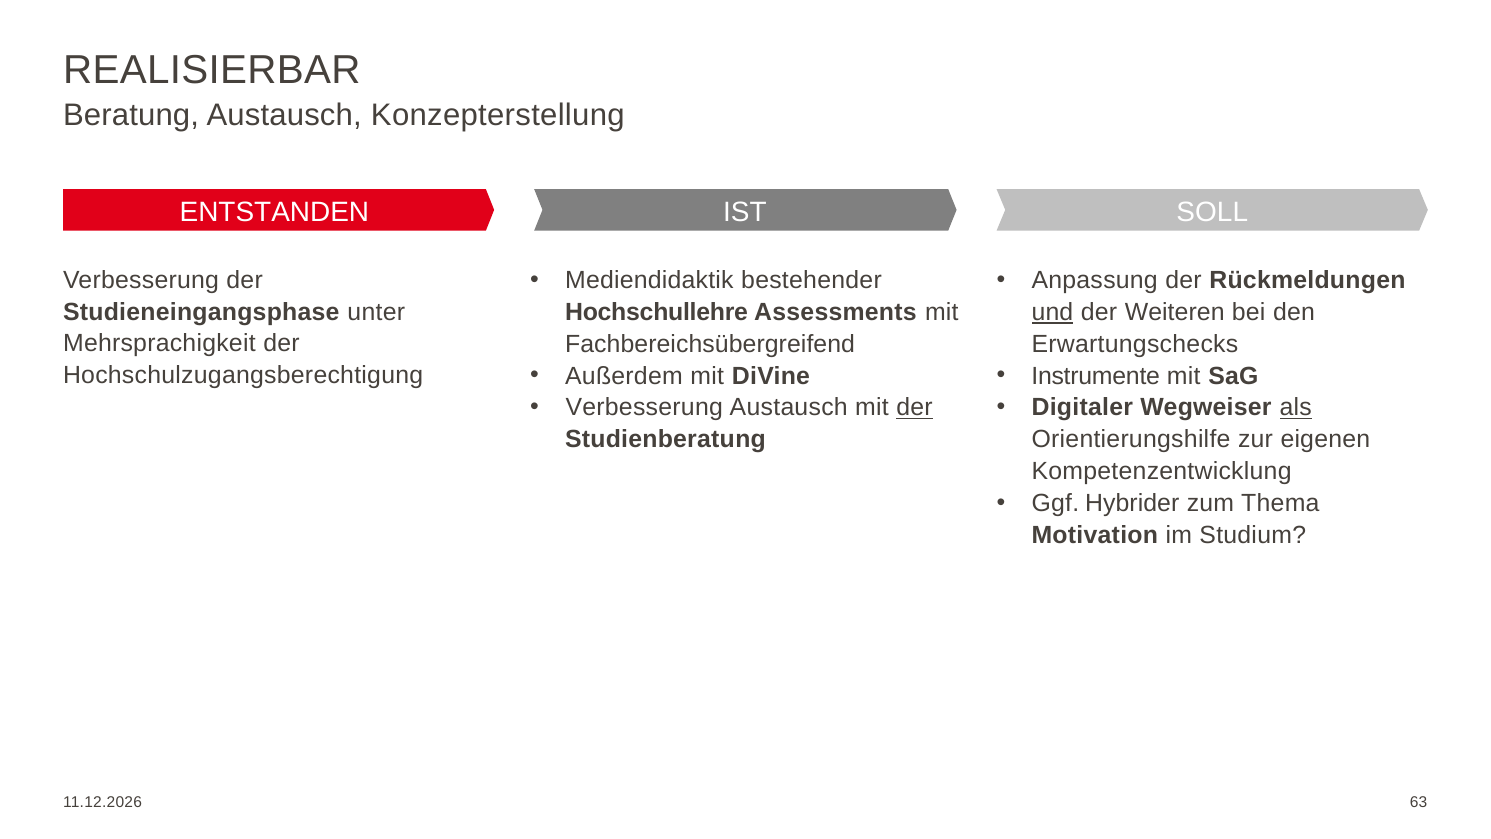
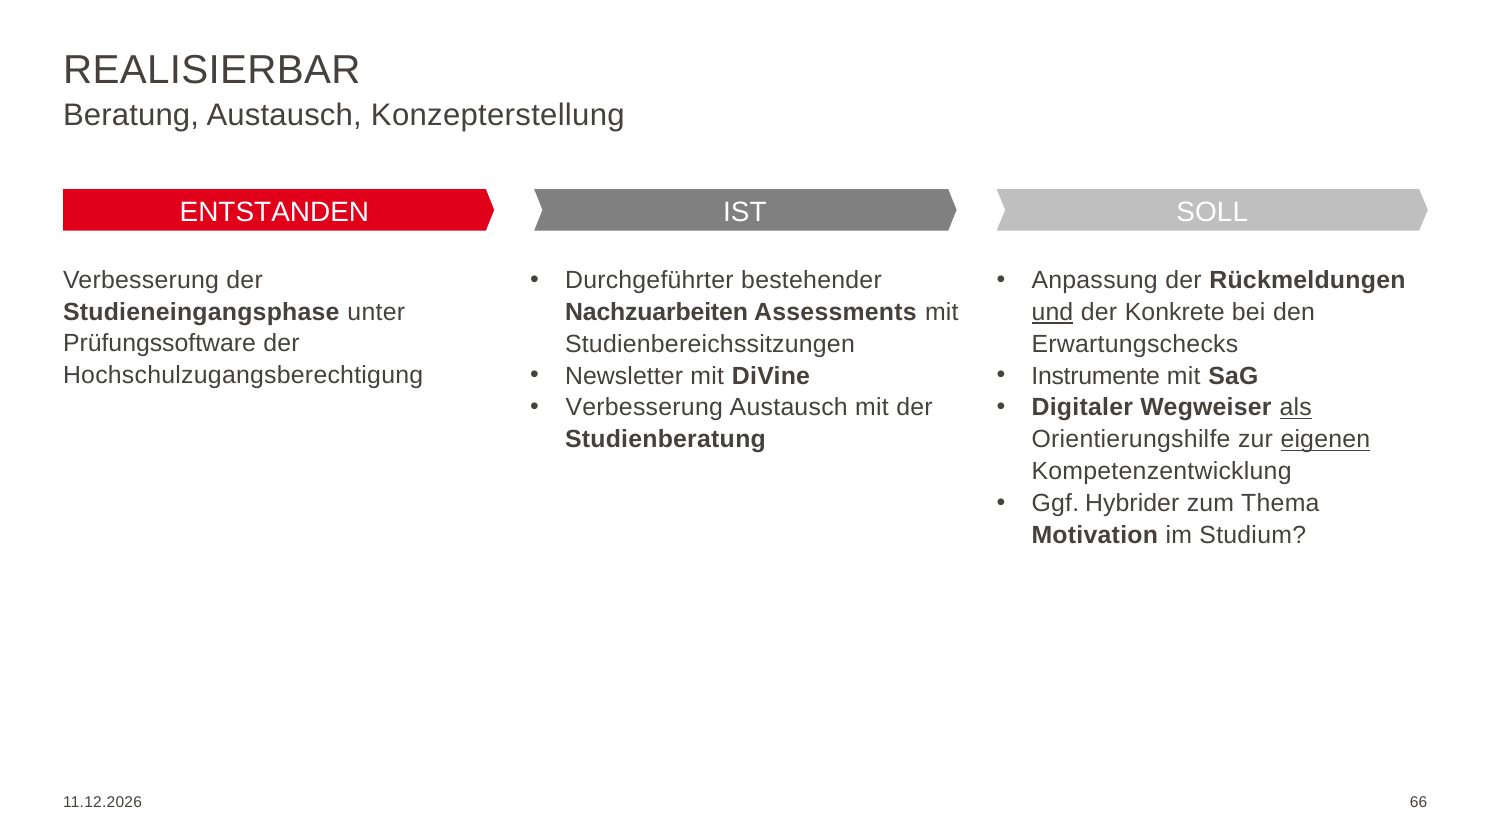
Mediendidaktik: Mediendidaktik -> Durchgeführter (649, 280)
Hochschullehre: Hochschullehre -> Nachzuarbeiten (657, 312)
Weiteren: Weiteren -> Konkrete (1175, 312)
Mehrsprachigkeit: Mehrsprachigkeit -> Prüfungssoftware (159, 344)
Fachbereichsübergreifend: Fachbereichsübergreifend -> Studienbereichssitzungen (710, 344)
Außerdem: Außerdem -> Newsletter (624, 376)
der underline: present -> none (914, 408)
eigenen underline: none -> present (1325, 439)
63: 63 -> 66 (1419, 803)
